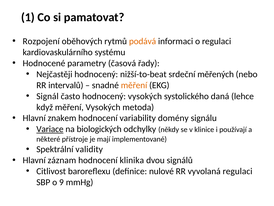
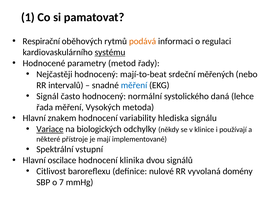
Rozpojení: Rozpojení -> Respirační (41, 41)
systému underline: none -> present (110, 52)
časová: časová -> metod (122, 63)
nižší-to-beat: nižší-to-beat -> mají-to-beat (143, 74)
měření colour: orange -> blue (134, 85)
hodnocený vysokých: vysokých -> normální (145, 96)
když: když -> řada (45, 107)
domény: domény -> hlediska (173, 118)
validity: validity -> vstupní (89, 149)
záznam: záznam -> oscilace (62, 160)
vyvolaná regulaci: regulaci -> domény (238, 171)
9: 9 -> 7 (61, 182)
